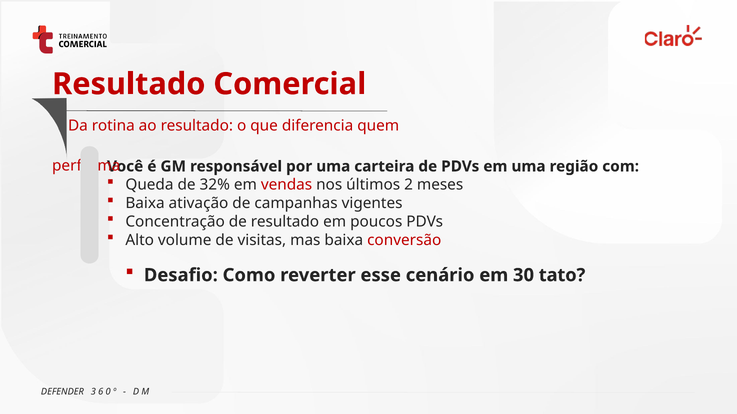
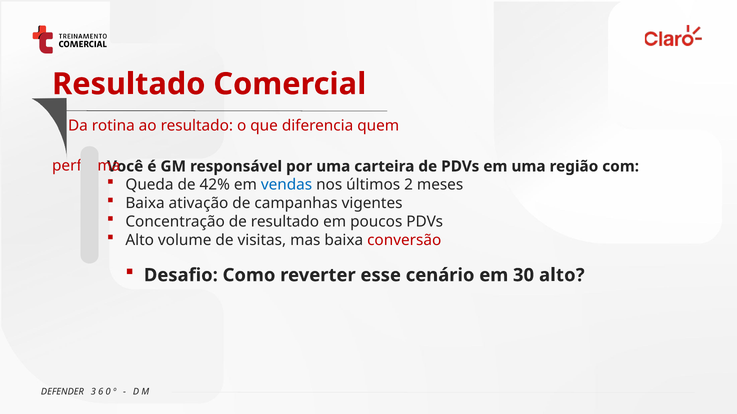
32%: 32% -> 42% (215, 185)
vendas colour: red -> blue (287, 185)
30 tato: tato -> alto (562, 276)
